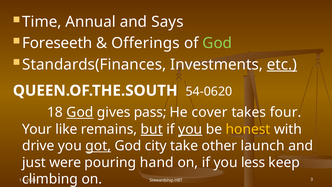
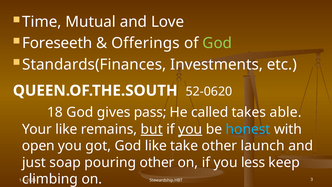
Annual: Annual -> Mutual (91, 22)
Says: Says -> Love (168, 22)
etc underline: present -> none (282, 64)
54-0620: 54-0620 -> 52-0620 (209, 91)
God underline: present -> none (80, 112)
cover: cover -> called (210, 112)
four: four -> able (286, 112)
honest colour: yellow -> light blue (248, 129)
drive: drive -> open (38, 146)
got underline: present -> none (98, 146)
God city: city -> like (156, 146)
were: were -> soap (65, 162)
pouring hand: hand -> other (157, 162)
